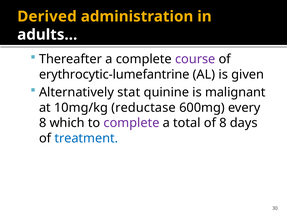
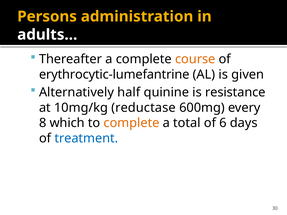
Derived: Derived -> Persons (47, 17)
course colour: purple -> orange (195, 59)
stat: stat -> half (129, 92)
malignant: malignant -> resistance (235, 92)
complete colour: purple -> orange (131, 123)
of 8: 8 -> 6 (223, 123)
